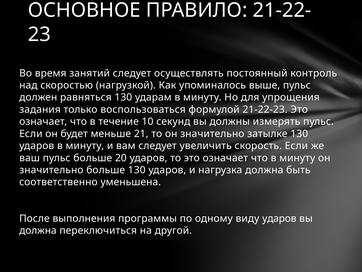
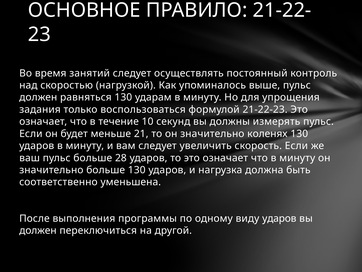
затылке: затылке -> коленях (267, 133)
20: 20 -> 28 (121, 158)
должна: должна -> должен (38, 230)
